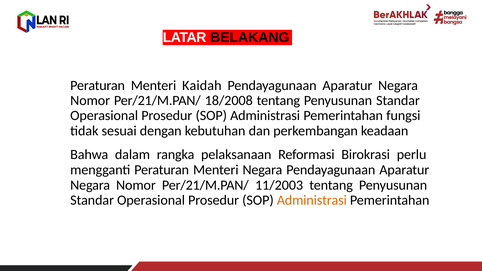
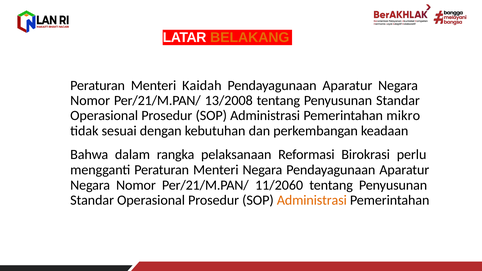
BELAKANG colour: black -> orange (250, 38)
18/2008: 18/2008 -> 13/2008 (229, 101)
fungsi: fungsi -> mikro (403, 116)
11/2003: 11/2003 -> 11/2060 (279, 185)
